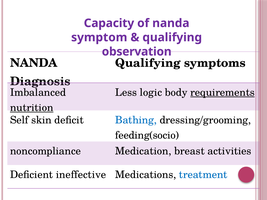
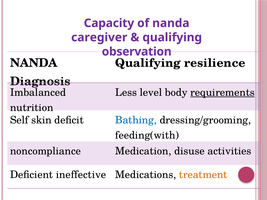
symptom: symptom -> caregiver (99, 37)
symptoms: symptoms -> resilience (215, 63)
logic: logic -> level (151, 93)
nutrition underline: present -> none (32, 108)
feeding(socio: feeding(socio -> feeding(with (147, 135)
breast: breast -> disuse (189, 151)
treatment colour: blue -> orange (203, 175)
